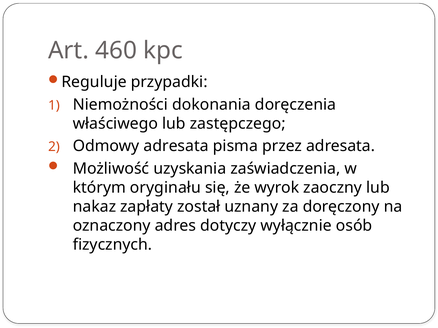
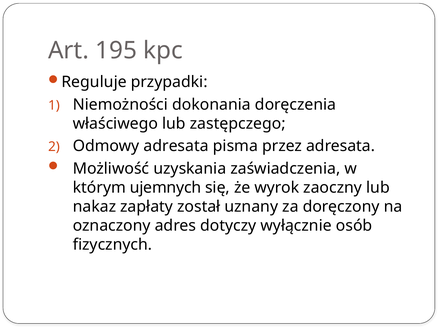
460: 460 -> 195 (116, 51)
oryginału: oryginału -> ujemnych (166, 188)
